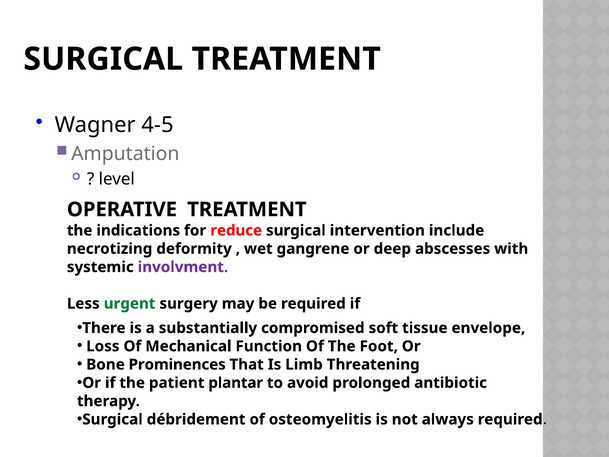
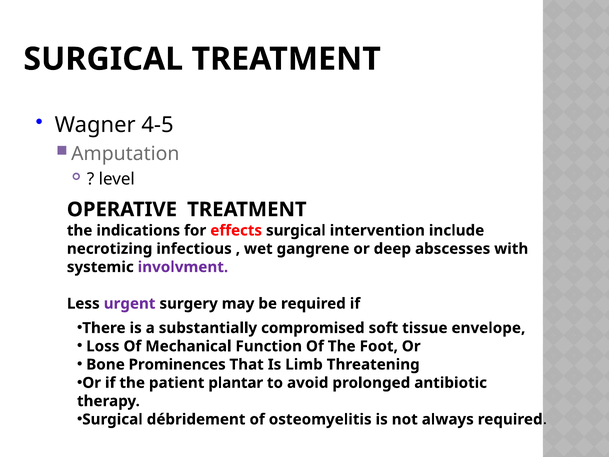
reduce: reduce -> effects (236, 230)
deformity: deformity -> infectious (194, 249)
urgent colour: green -> purple (130, 303)
